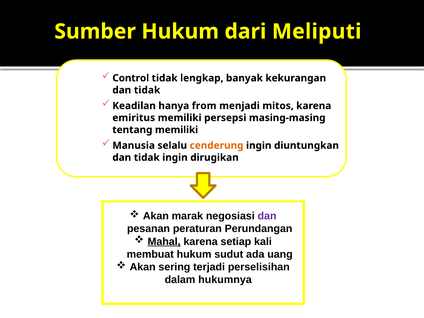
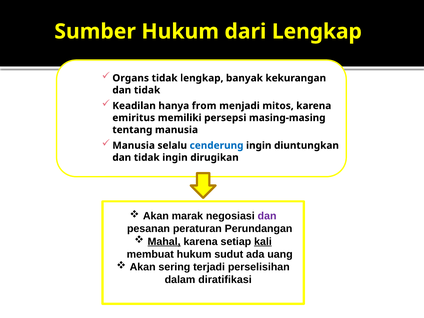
dari Meliputi: Meliputi -> Lengkap (317, 32)
Control: Control -> Organs (131, 78)
tentang memiliki: memiliki -> manusia (177, 130)
cenderung colour: orange -> blue (217, 145)
kali underline: none -> present (263, 242)
hukumnya: hukumnya -> diratifikasi (225, 280)
